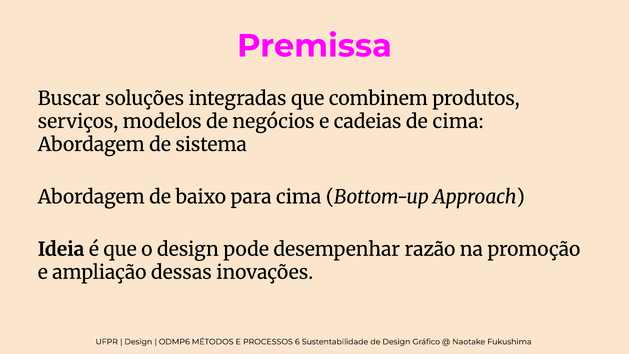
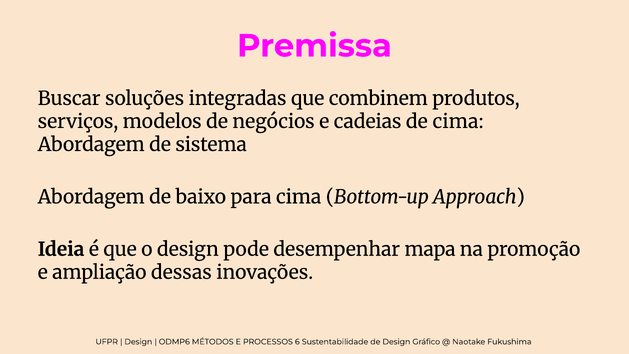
razão: razão -> mapa (430, 249)
